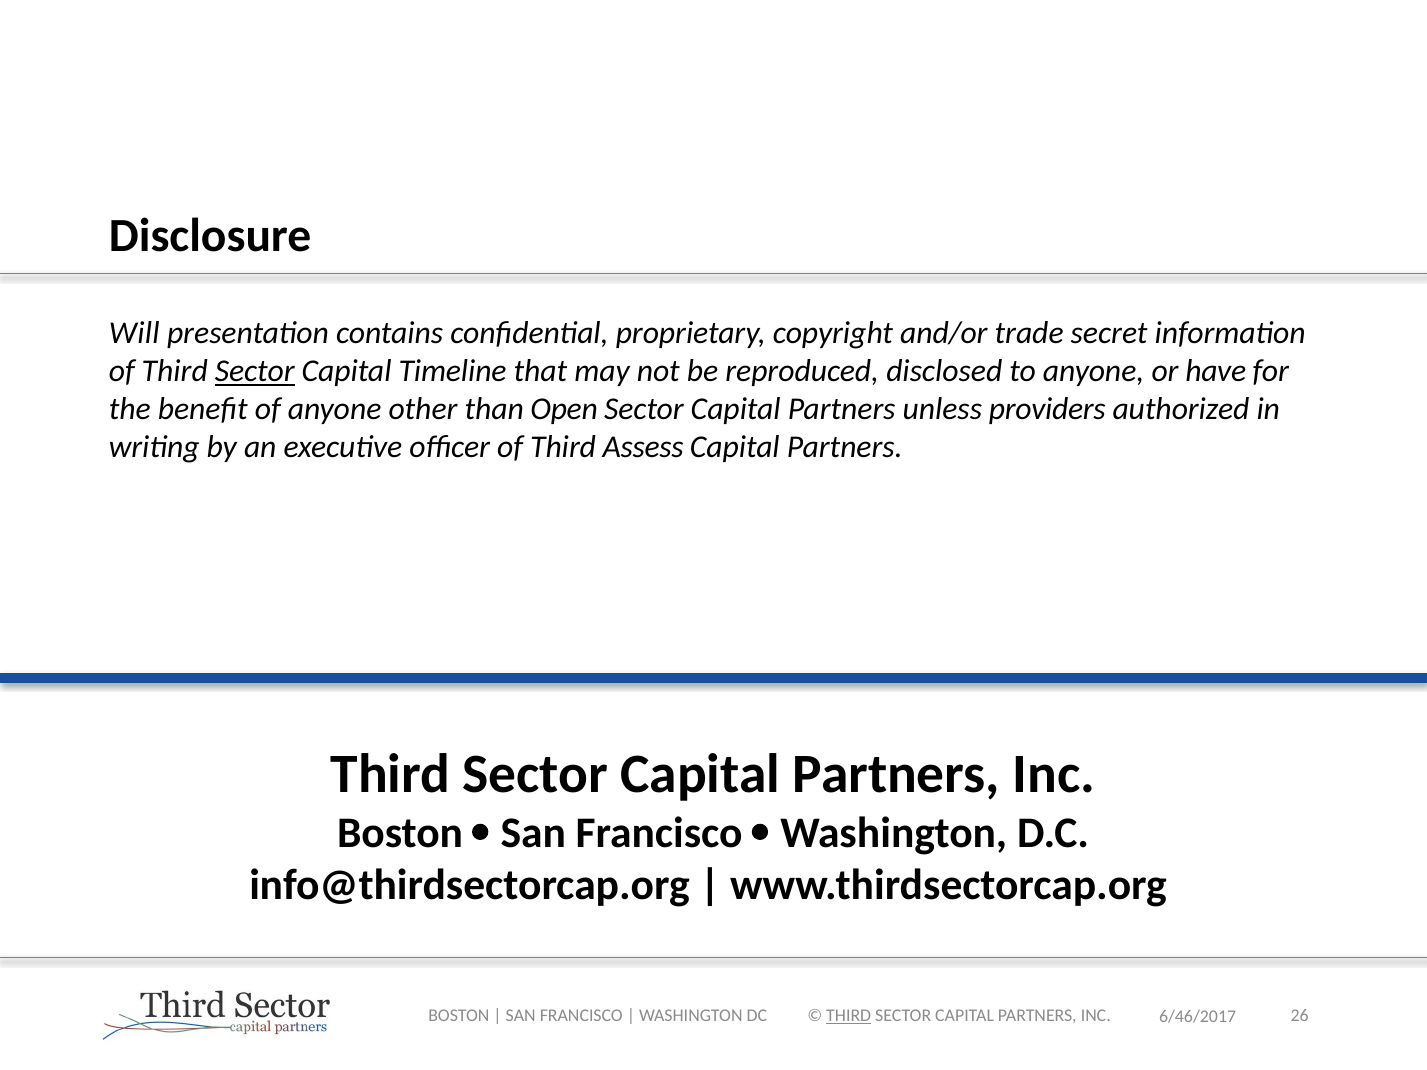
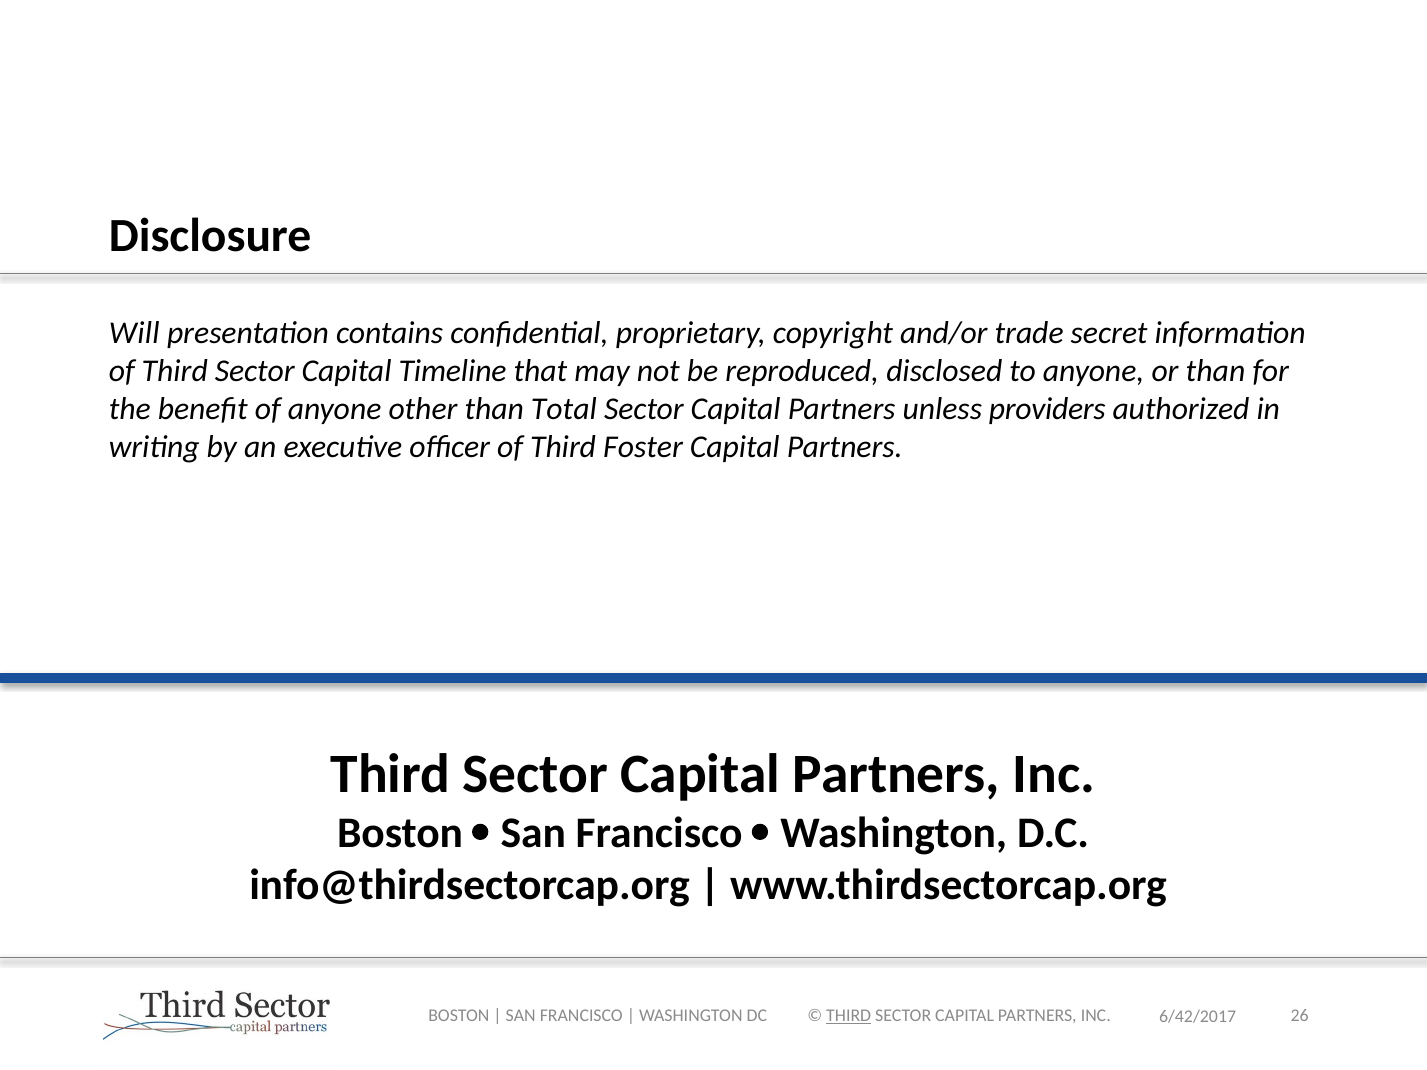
Sector underline: present -> none (255, 371)
or have: have -> than (1216, 371)
Open: Open -> Total (564, 409)
Assess: Assess -> Foster (643, 447)
6/46/2017: 6/46/2017 -> 6/42/2017 (1198, 1016)
